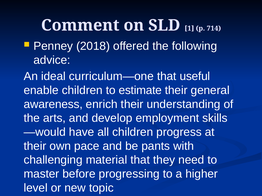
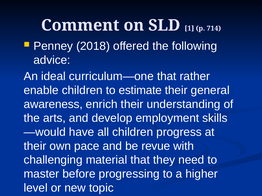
useful: useful -> rather (195, 77)
pants: pants -> revue (156, 146)
